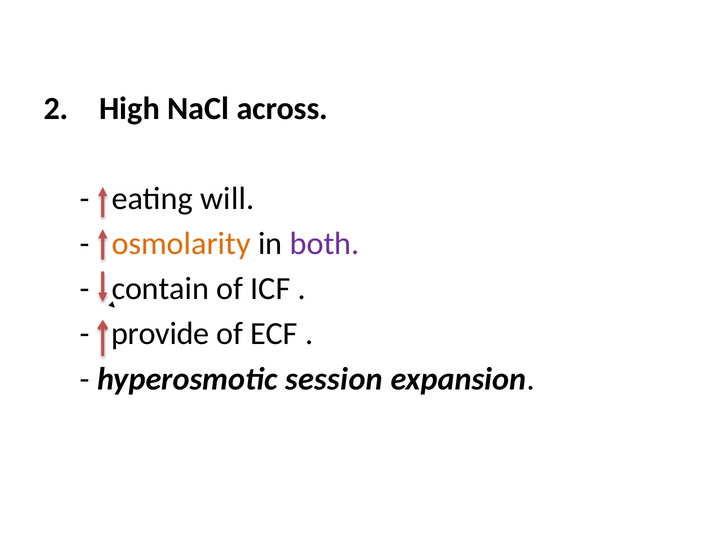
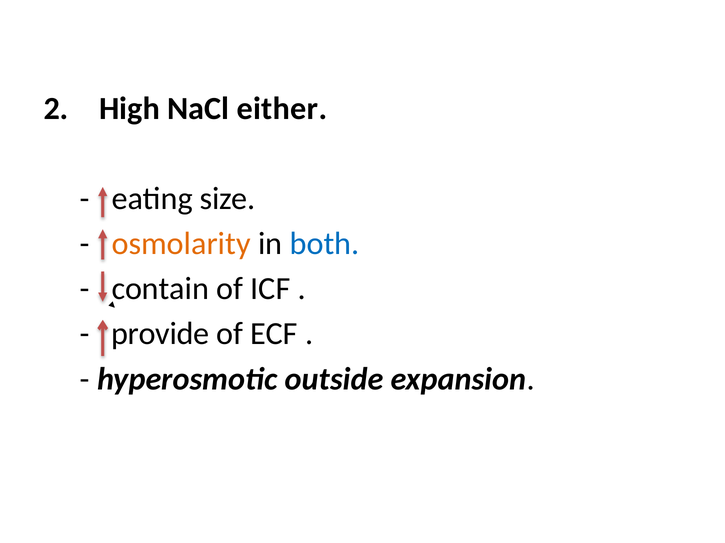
across: across -> either (282, 109)
will: will -> size (228, 199)
both colour: purple -> blue (325, 244)
session: session -> outside (334, 379)
